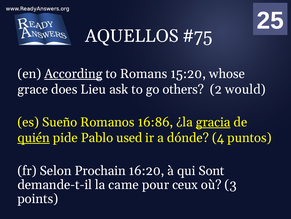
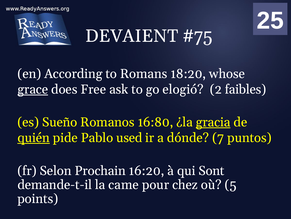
AQUELLOS: AQUELLOS -> DEVAIENT (132, 36)
According underline: present -> none (73, 74)
15:20: 15:20 -> 18:20 (188, 74)
grace underline: none -> present (33, 89)
Lieu: Lieu -> Free (93, 89)
others: others -> elogió (183, 89)
would: would -> faibles (245, 89)
16:86: 16:86 -> 16:80 (155, 122)
4: 4 -> 7 (218, 137)
ceux: ceux -> chez (185, 184)
3: 3 -> 5 (231, 184)
